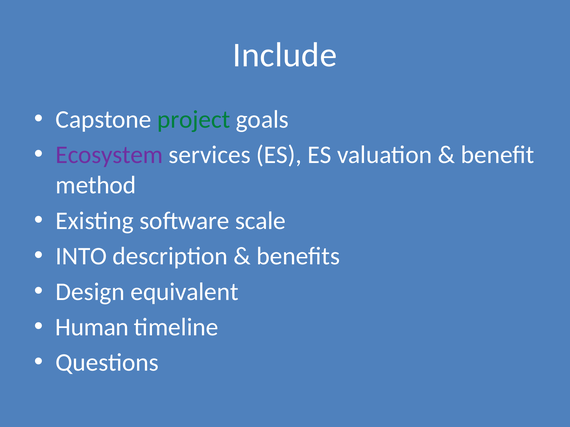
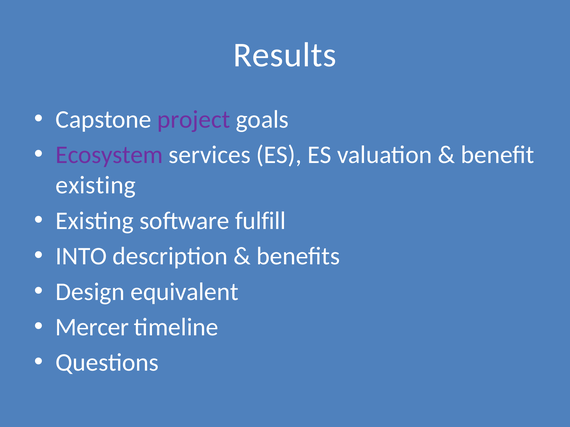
Include: Include -> Results (285, 55)
project colour: green -> purple (194, 120)
method: method -> existing (96, 186)
scale: scale -> fulfill (260, 221)
Human: Human -> Mercer (92, 328)
